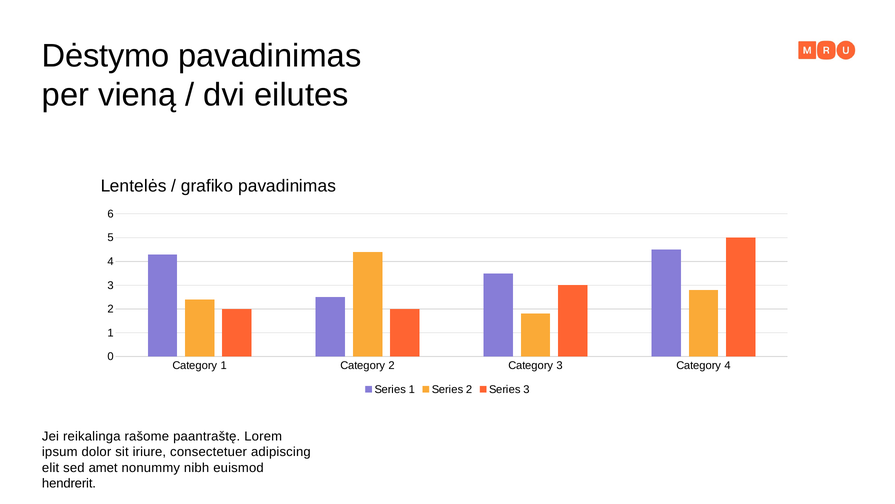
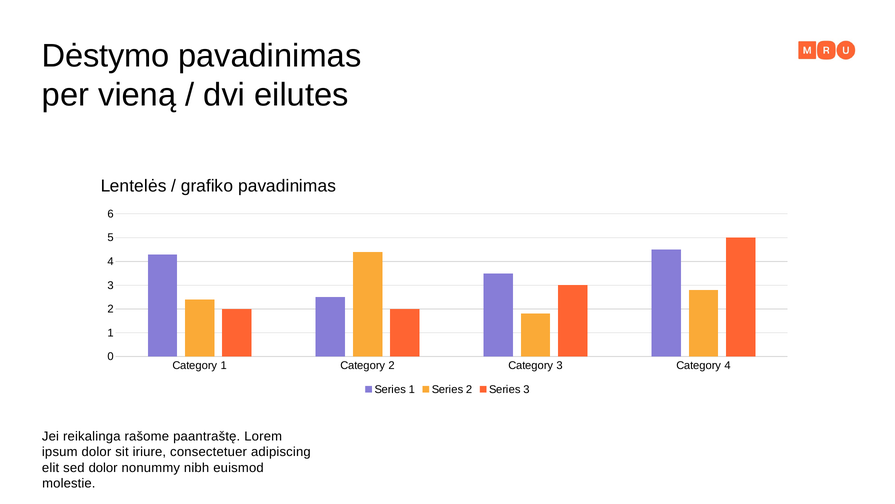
sed amet: amet -> dolor (103, 467)
hendrerit: hendrerit -> molestie (69, 483)
